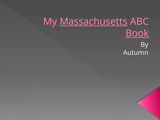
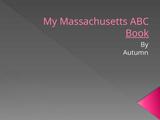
Massachusetts underline: present -> none (94, 22)
